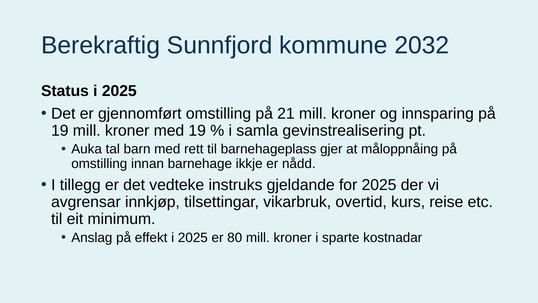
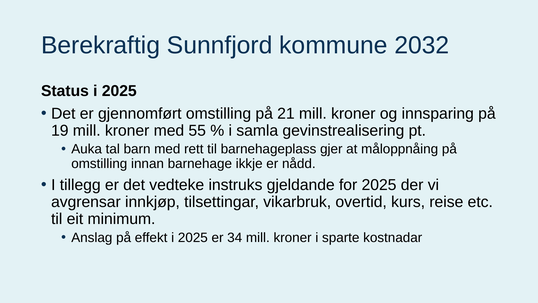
med 19: 19 -> 55 (197, 130)
80: 80 -> 34 (235, 237)
